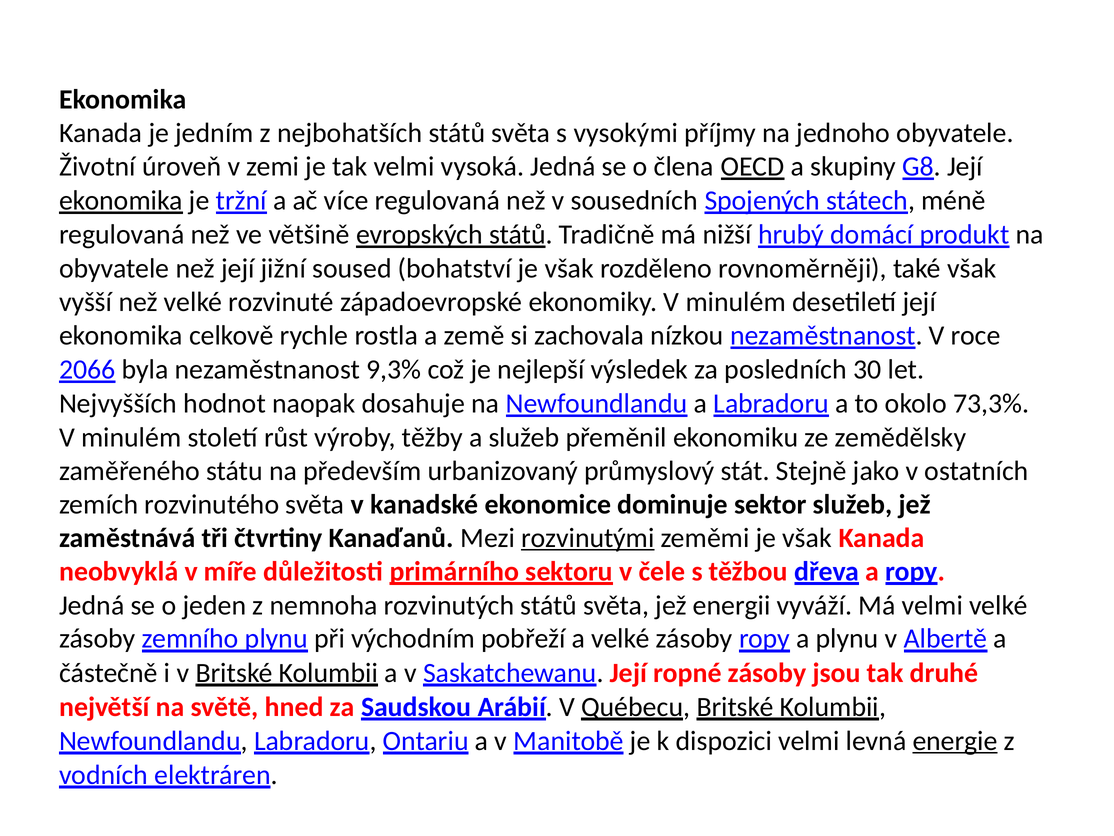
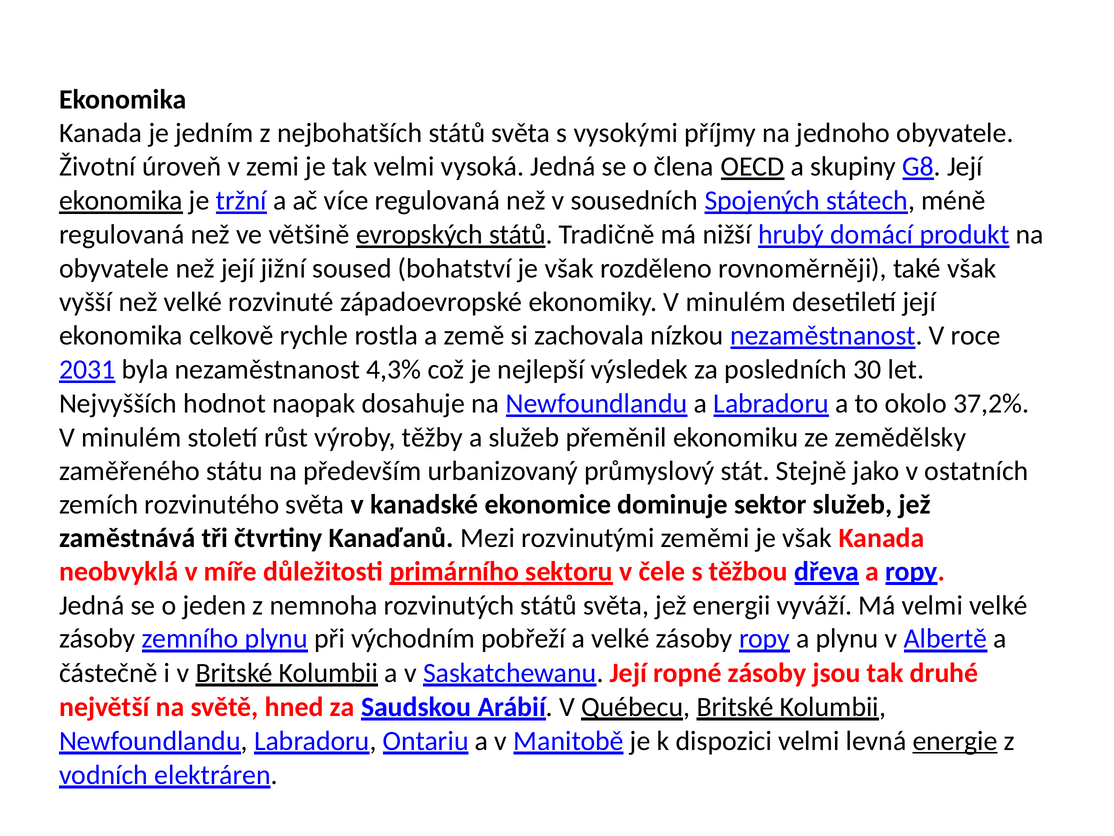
2066: 2066 -> 2031 (87, 369)
9,3%: 9,3% -> 4,3% (394, 369)
73,3%: 73,3% -> 37,2% (991, 403)
rozvinutými underline: present -> none (588, 538)
